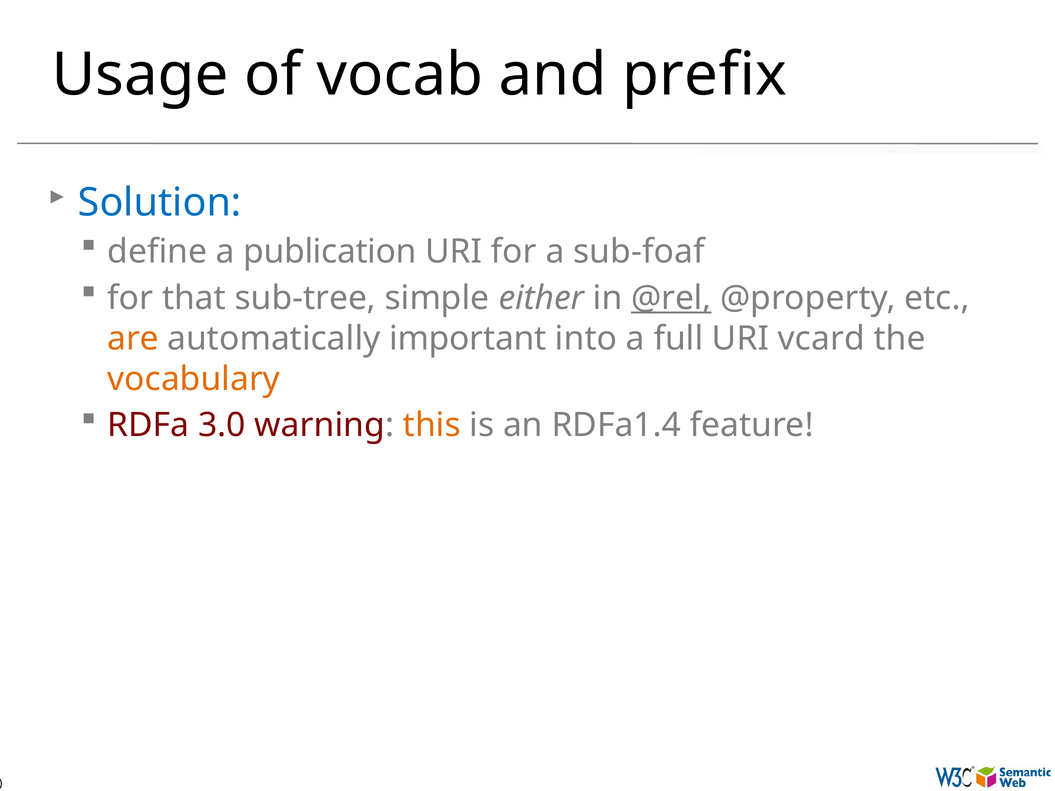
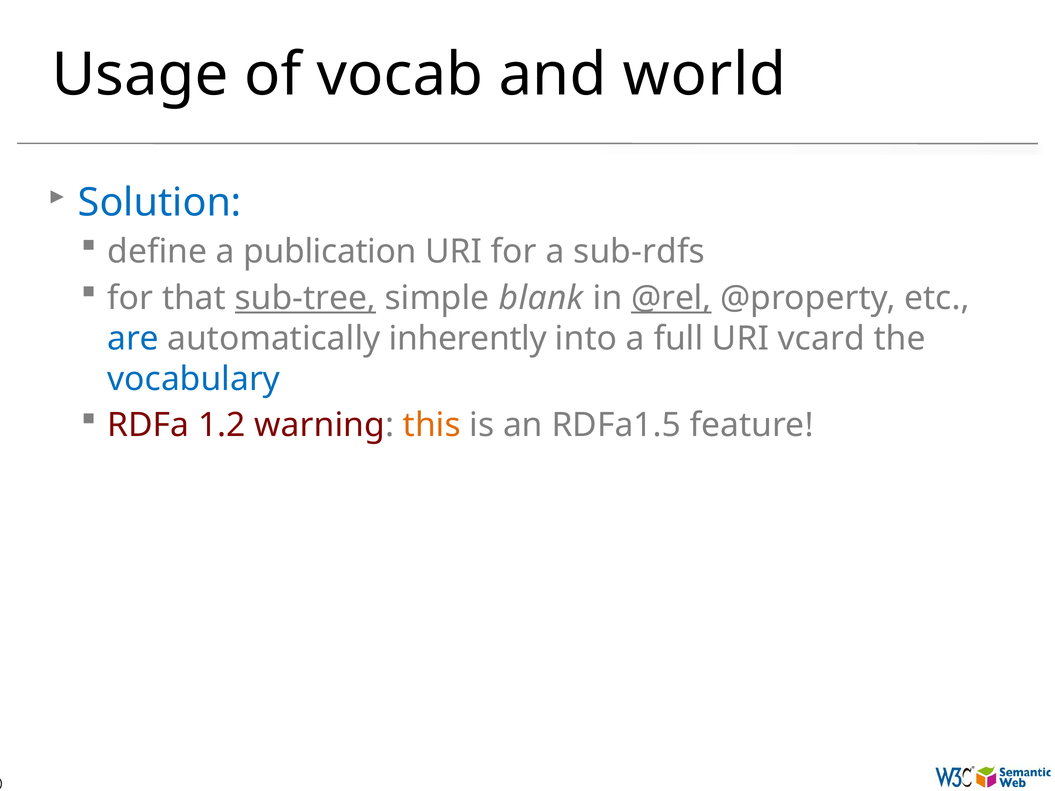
prefix: prefix -> world (705, 75)
sub-foaf: sub-foaf -> sub-rdfs (639, 252)
sub-tree underline: none -> present (305, 298)
either: either -> blank (541, 298)
are colour: orange -> blue (133, 339)
important: important -> inherently (468, 339)
vocabulary colour: orange -> blue (194, 379)
3.0: 3.0 -> 1.2 (222, 425)
RDFa1.4: RDFa1.4 -> RDFa1.5 (616, 425)
